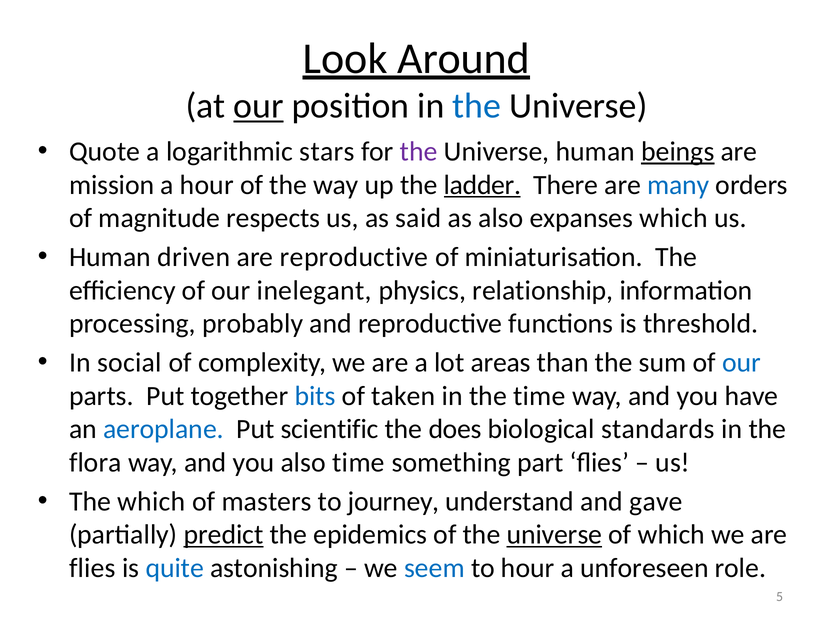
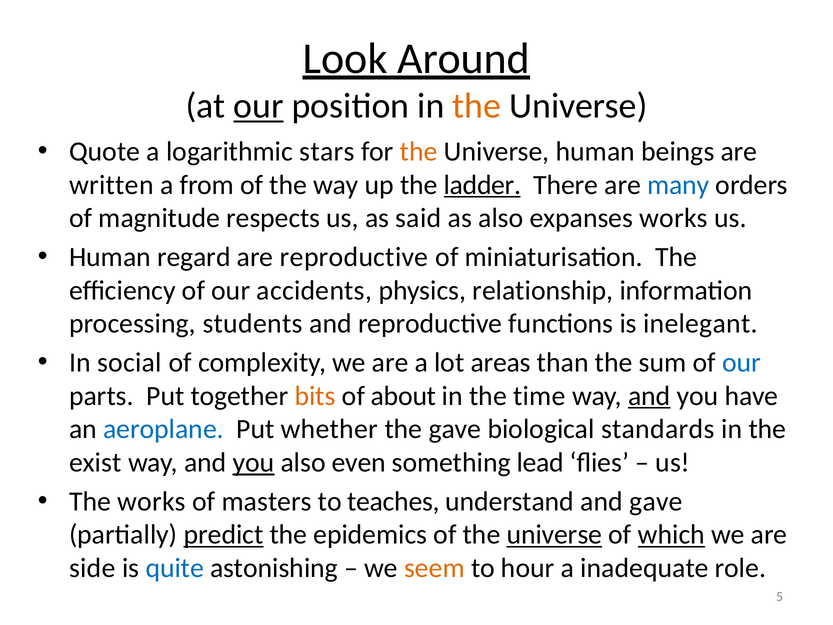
the colour: blue -> orange (477, 106)
the colour: purple -> orange (419, 151)
beings underline: present -> none (678, 151)
mission: mission -> written (111, 185)
a hour: hour -> from (207, 185)
expanses which: which -> works (674, 218)
driven: driven -> regard (194, 257)
inelegant: inelegant -> accidents (314, 290)
probably: probably -> students (253, 324)
threshold: threshold -> inelegant (701, 324)
bits colour: blue -> orange (315, 396)
taken: taken -> about (404, 396)
and underline: none -> present (649, 396)
scientific: scientific -> whether (329, 429)
the does: does -> gave (455, 429)
flora: flora -> exist (95, 462)
you underline: none -> present (254, 462)
also time: time -> even (359, 462)
part: part -> lead (540, 462)
The which: which -> works (151, 501)
journey: journey -> teaches (394, 501)
which underline: none -> present (671, 535)
flies: flies -> side (92, 568)
seem colour: blue -> orange (434, 568)
unforeseen: unforeseen -> inadequate (645, 568)
